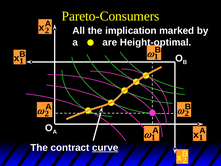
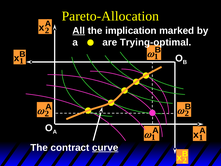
Pareto-Consumers: Pareto-Consumers -> Pareto-Allocation (110, 16)
All underline: none -> present (79, 31)
Height-optimal: Height-optimal -> Trying-optimal (156, 42)
